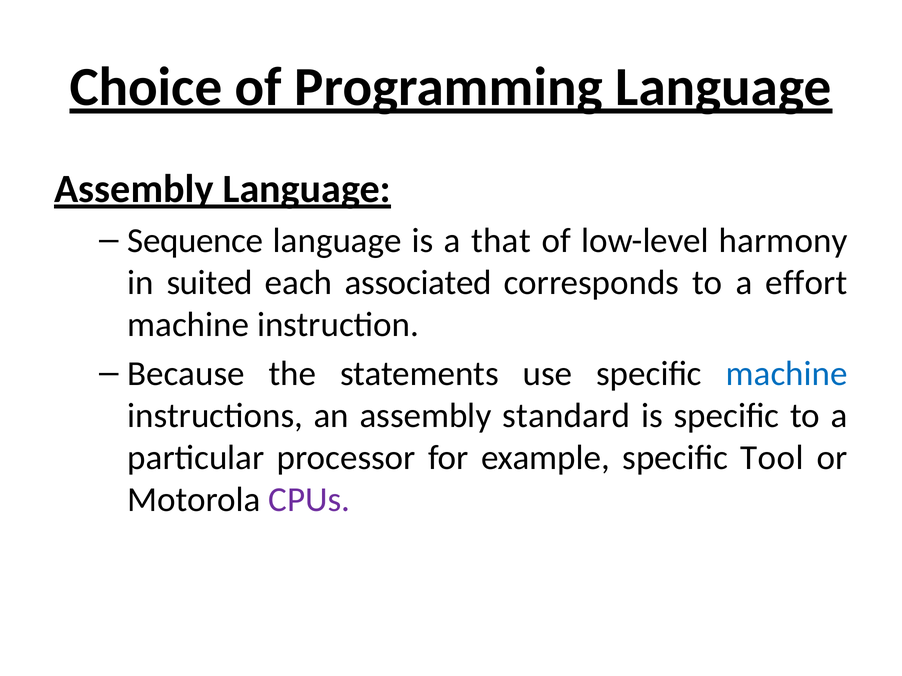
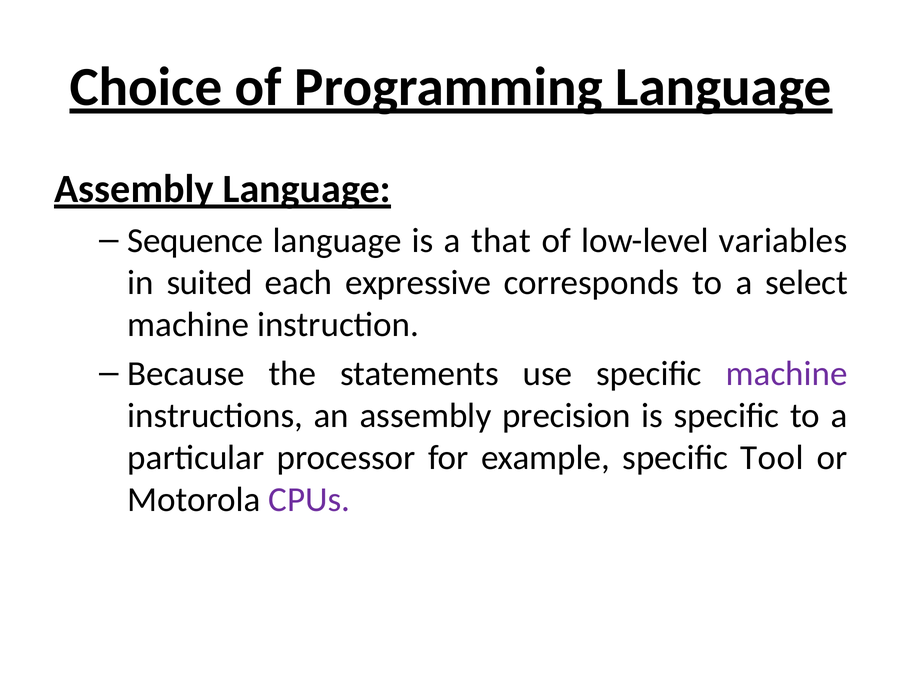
harmony: harmony -> variables (783, 241)
associated: associated -> expressive (418, 283)
effort: effort -> select (807, 283)
machine colour: blue -> purple (787, 374)
standard: standard -> precision (566, 416)
